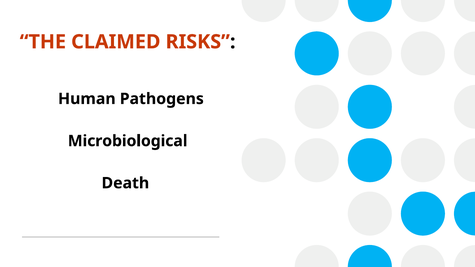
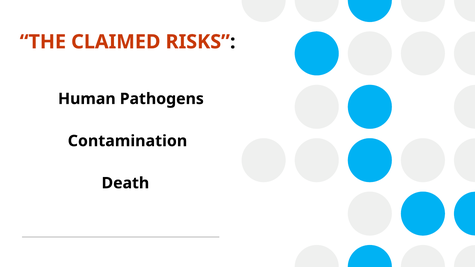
Microbiological: Microbiological -> Contamination (127, 141)
